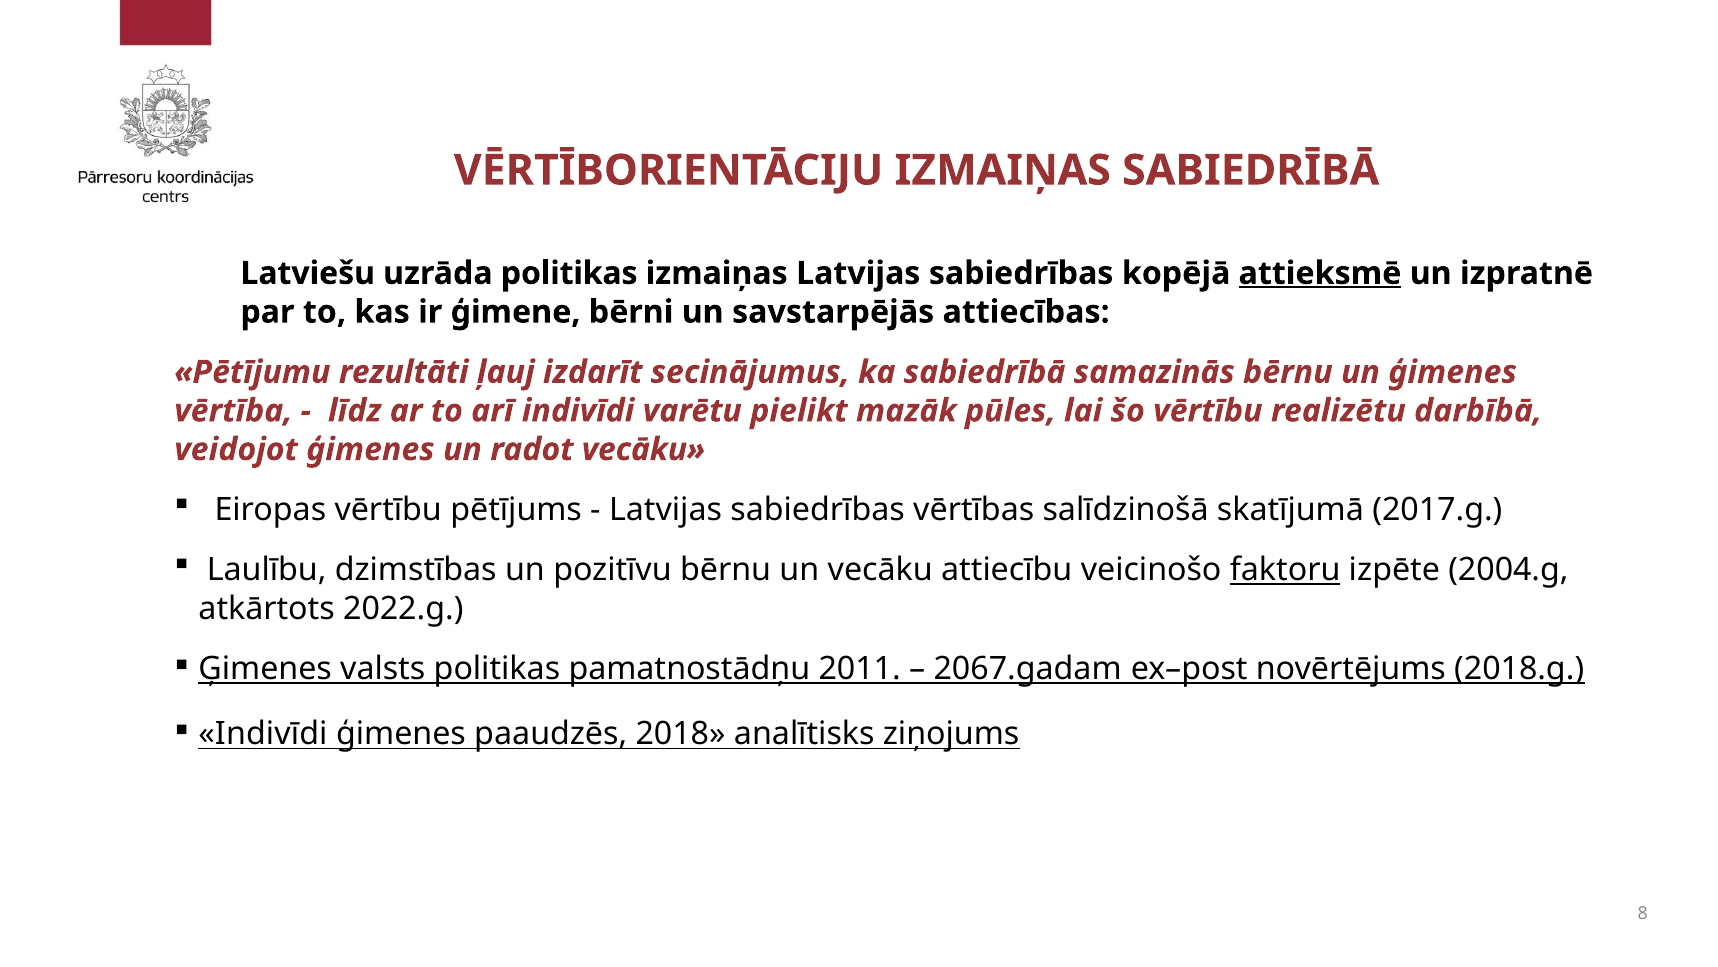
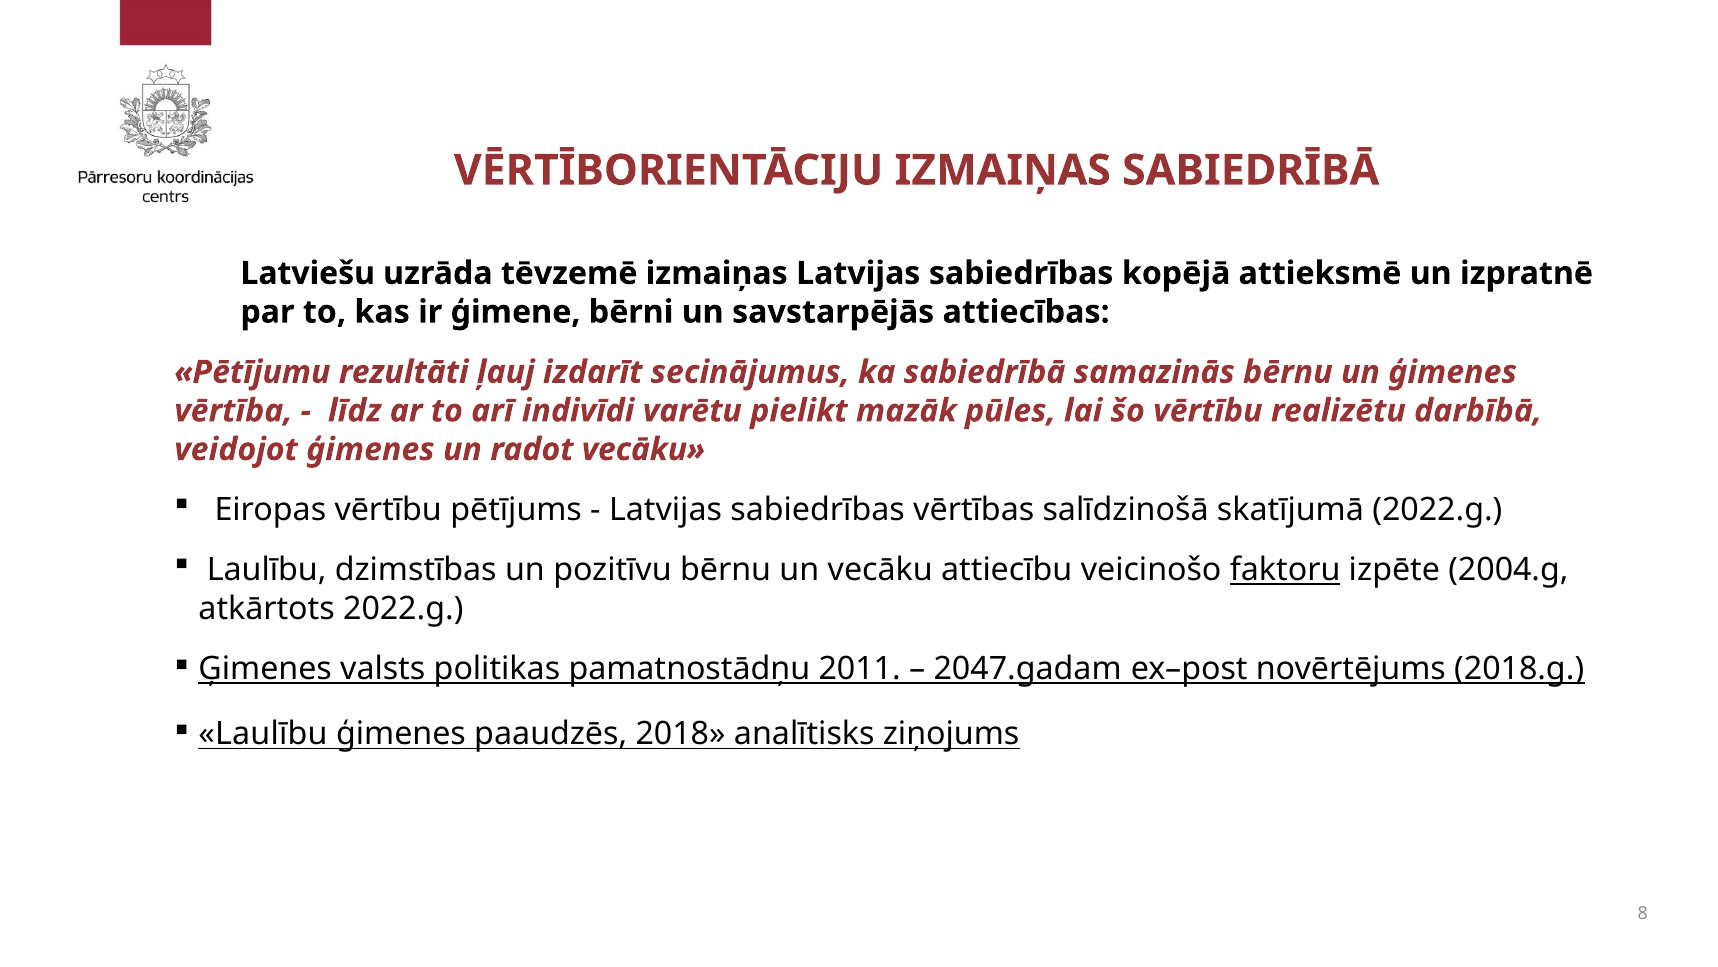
uzrāda politikas: politikas -> tēvzemē (569, 273)
attieksmē underline: present -> none (1320, 273)
skatījumā 2017.g: 2017.g -> 2022.g (1437, 509)
2067.gadam: 2067.gadam -> 2047.gadam (1028, 668)
Indivīdi: Indivīdi -> Laulību (263, 733)
